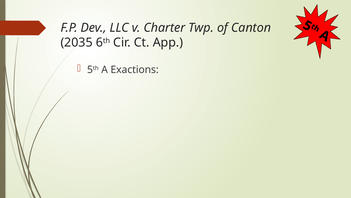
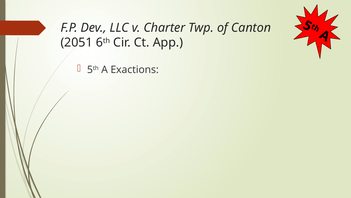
2035: 2035 -> 2051 (77, 43)
